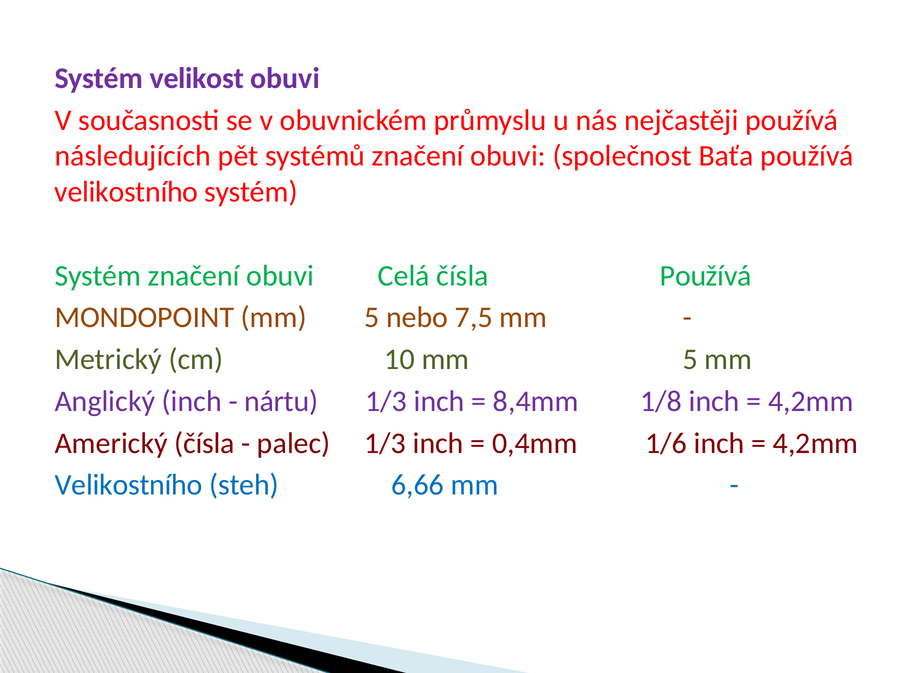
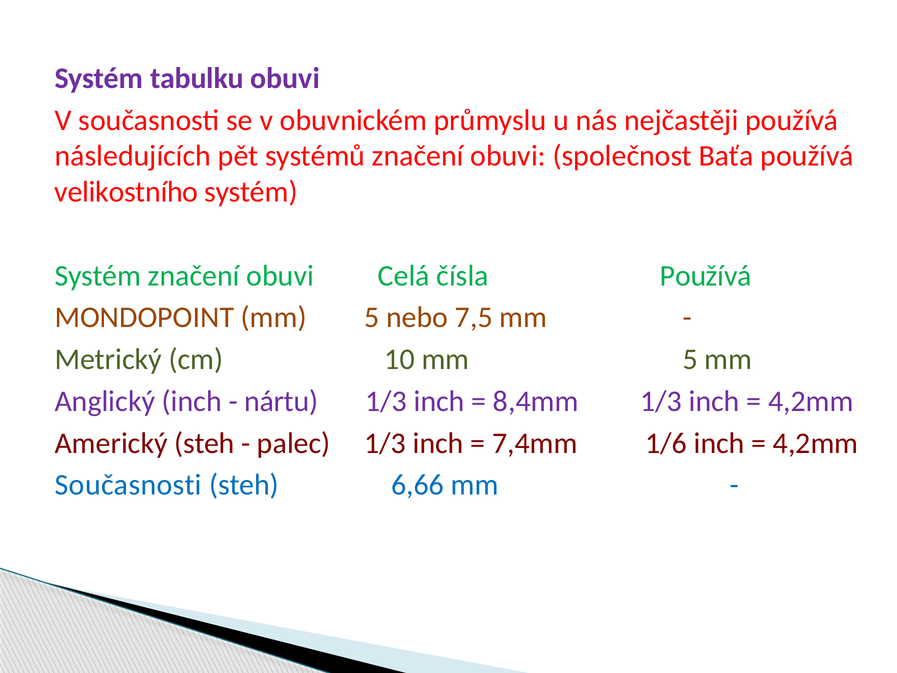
velikost: velikost -> tabulku (197, 78)
8,4mm 1/8: 1/8 -> 1/3 (661, 401)
Americký čísla: čísla -> steh (205, 443)
0,4mm: 0,4mm -> 7,4mm (535, 443)
Velikostního: Velikostního -> Současnosti (128, 485)
